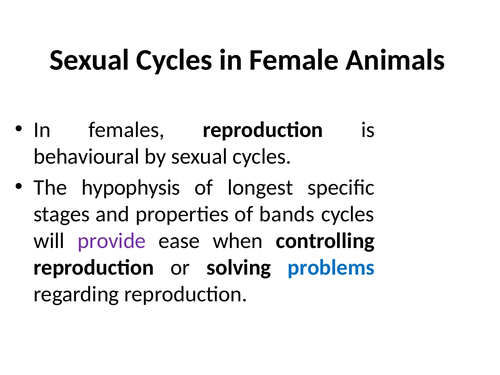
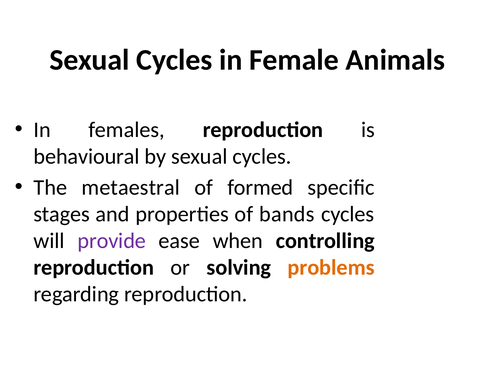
hypophysis: hypophysis -> metaestral (131, 187)
longest: longest -> formed (260, 187)
problems colour: blue -> orange (331, 267)
